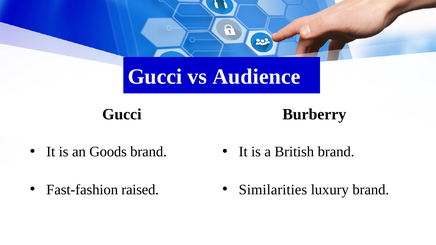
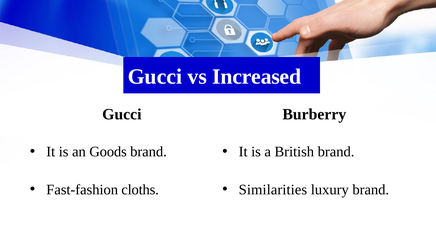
Audience: Audience -> Increased (257, 77)
raised: raised -> cloths (140, 190)
